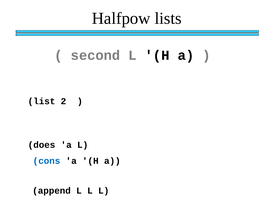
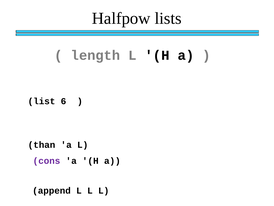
second: second -> length (95, 55)
2: 2 -> 6 (63, 101)
does: does -> than (42, 144)
cons colour: blue -> purple (47, 160)
